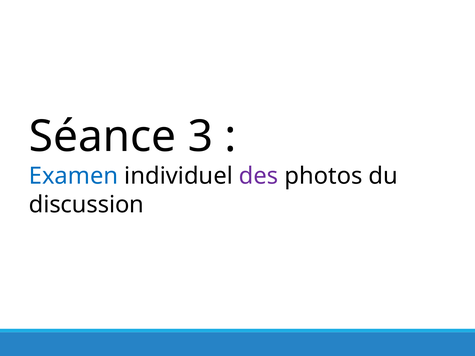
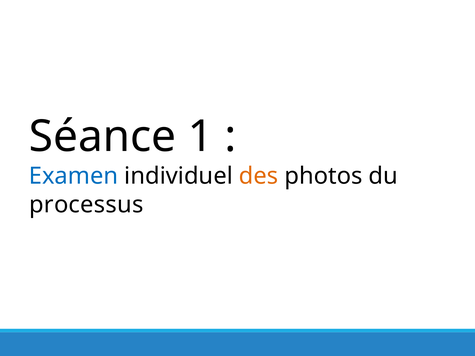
3: 3 -> 1 (200, 137)
des colour: purple -> orange (259, 176)
discussion: discussion -> processus (86, 205)
